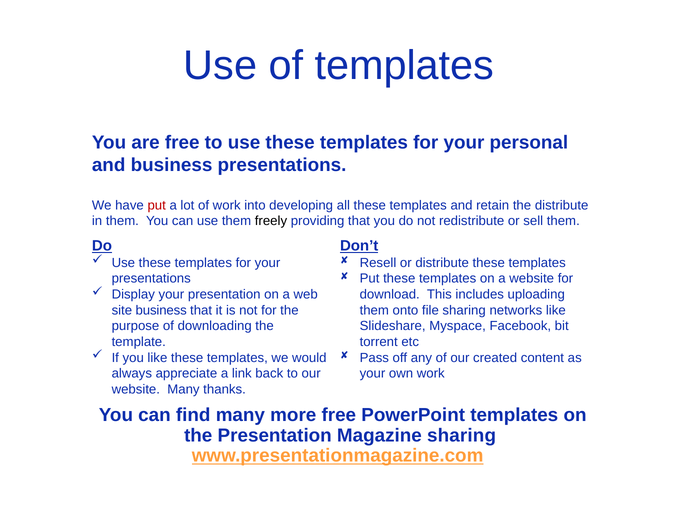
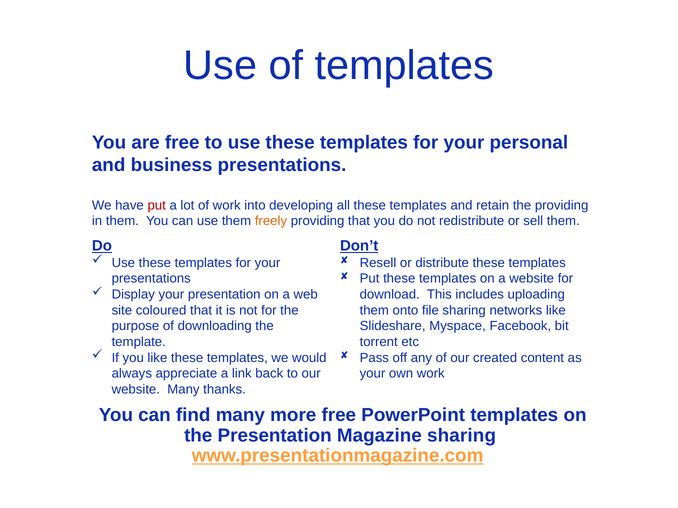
the distribute: distribute -> providing (562, 206)
freely colour: black -> orange (271, 221)
site business: business -> coloured (161, 311)
